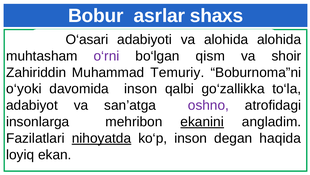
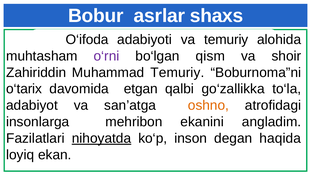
O‘asari: O‘asari -> O‘ifoda (87, 39)
va alohida: alohida -> temuriy (226, 39)
o‘yoki: o‘yoki -> o‘tarix (24, 89)
davomida inson: inson -> etgan (141, 89)
oshno colour: purple -> orange (208, 105)
ekanini underline: present -> none (202, 121)
